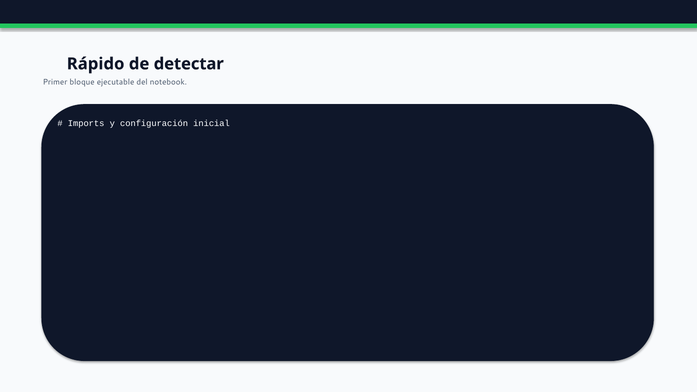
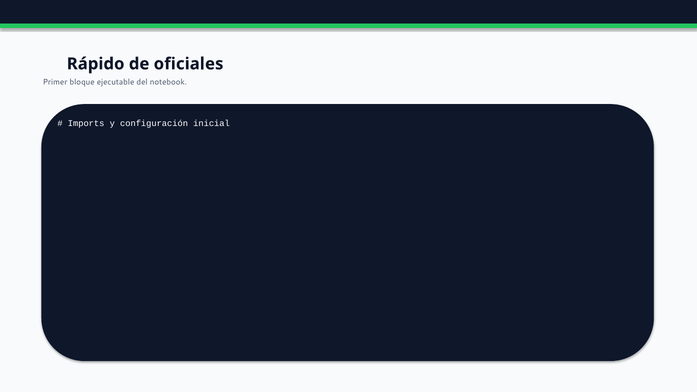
detectar: detectar -> oficiales (189, 64)
